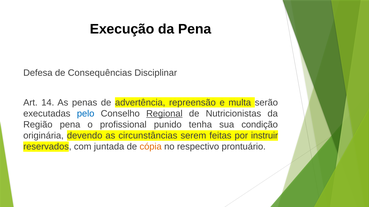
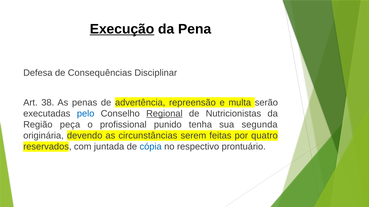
Execução underline: none -> present (122, 29)
14: 14 -> 38 (48, 103)
Região pena: pena -> peça (70, 125)
condição: condição -> segunda (260, 125)
instruir: instruir -> quatro (264, 136)
cópia colour: orange -> blue (151, 147)
